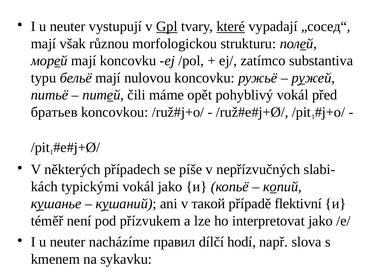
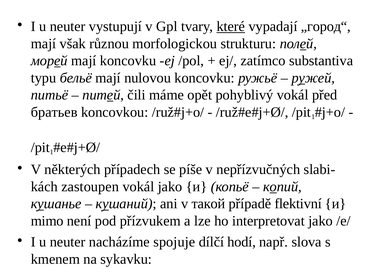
Gpl underline: present -> none (167, 26)
„сосед“: „сосед“ -> „город“ (326, 26)
typickými: typickými -> zastoupen (90, 187)
téměř: téměř -> mimo (47, 221)
правил: правил -> spojuje (174, 242)
